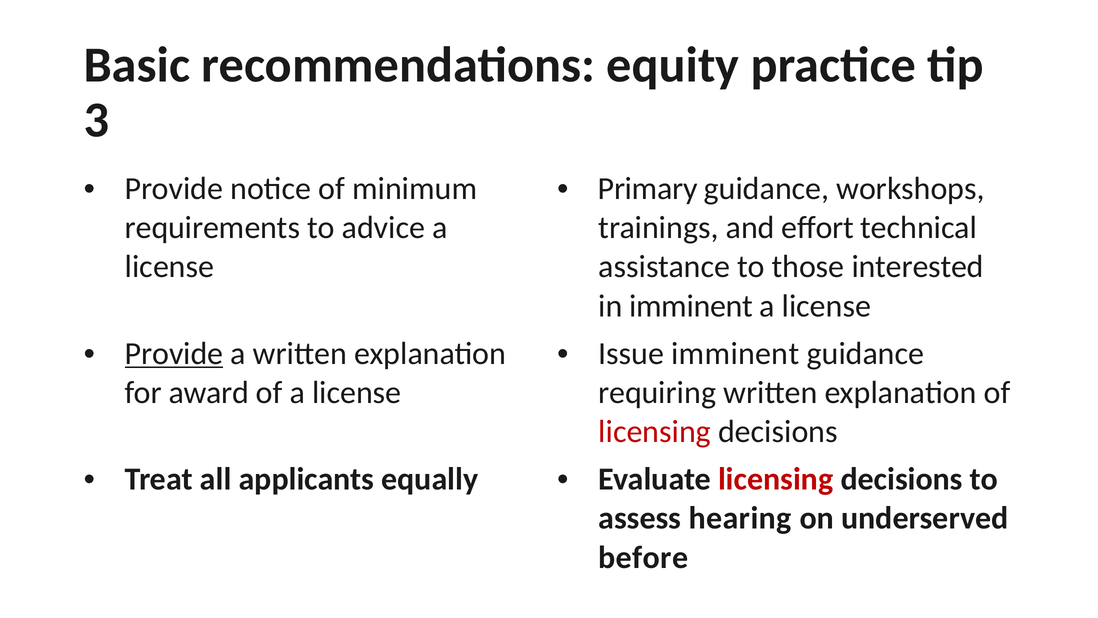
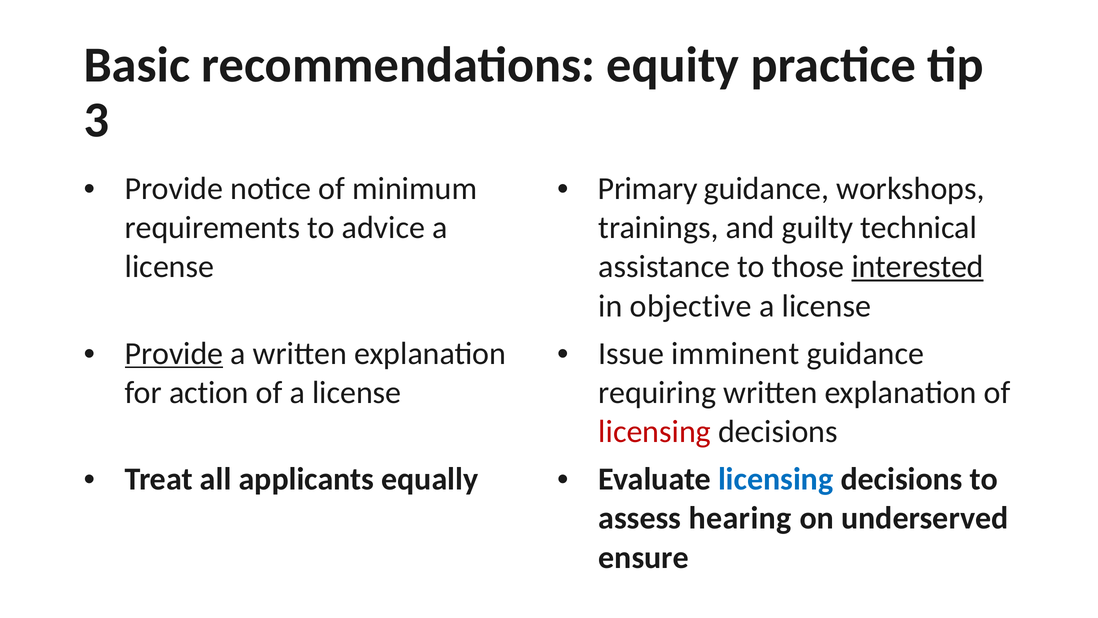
effort: effort -> guilty (818, 228)
interested underline: none -> present (918, 267)
in imminent: imminent -> objective (691, 306)
award: award -> action (209, 392)
licensing colour: red -> blue (776, 479)
before: before -> ensure (644, 557)
